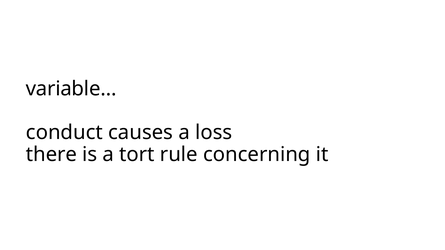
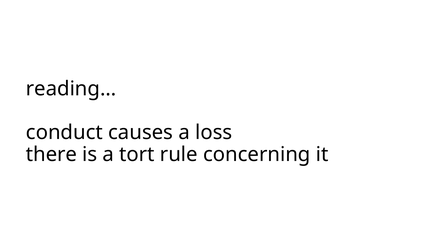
variable…: variable… -> reading… (71, 89)
